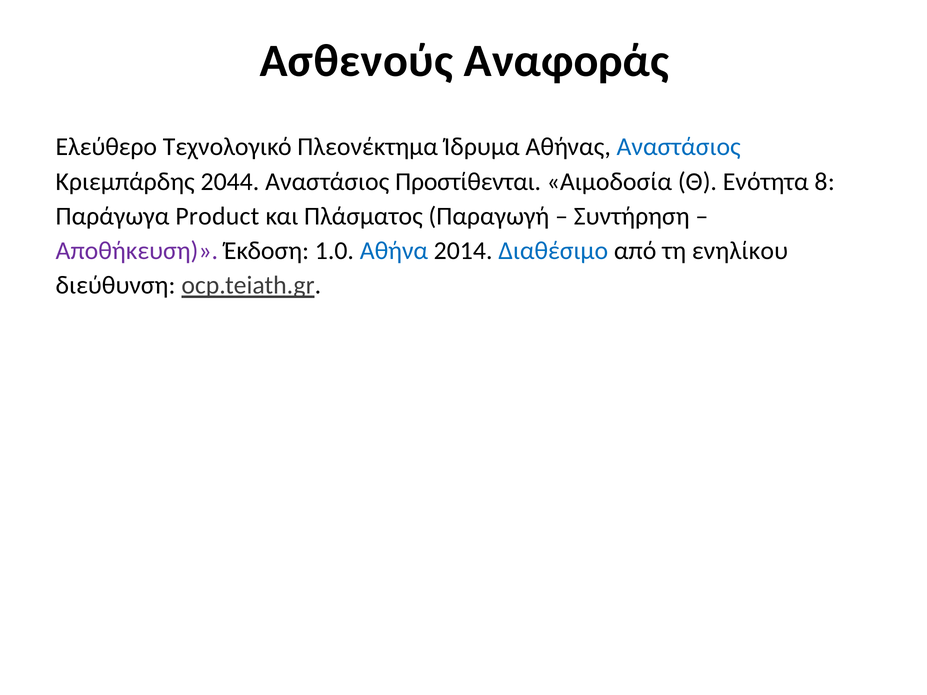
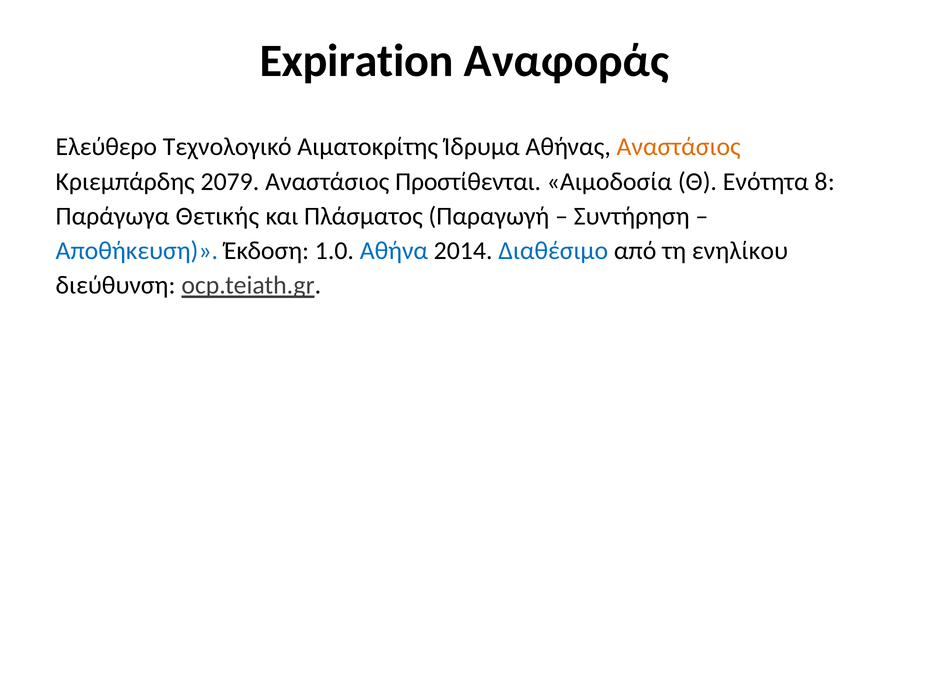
Ασθενούς: Ασθενούς -> Expiration (357, 61)
Πλεονέκτημα: Πλεονέκτημα -> Αιματοκρίτης (368, 147)
Αναστάσιος colour: blue -> orange (679, 147)
2044: 2044 -> 2079 (230, 182)
Product: Product -> Θετικής (217, 216)
Αποθήκευση colour: purple -> blue (137, 251)
